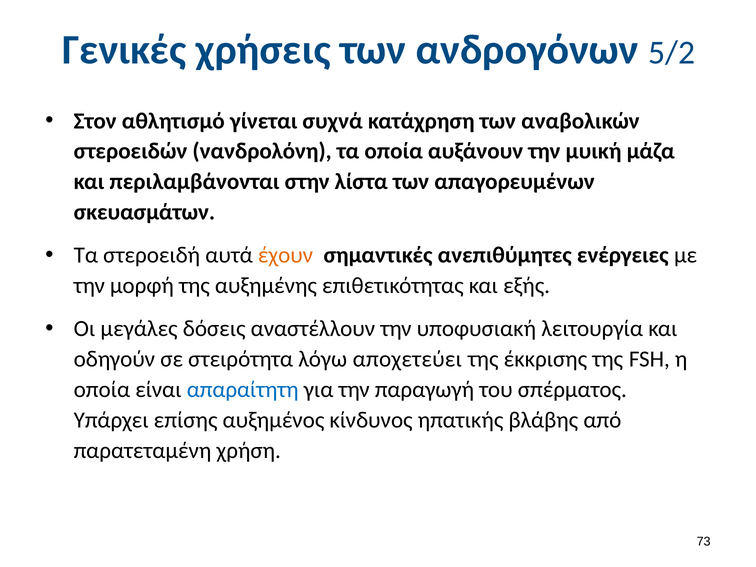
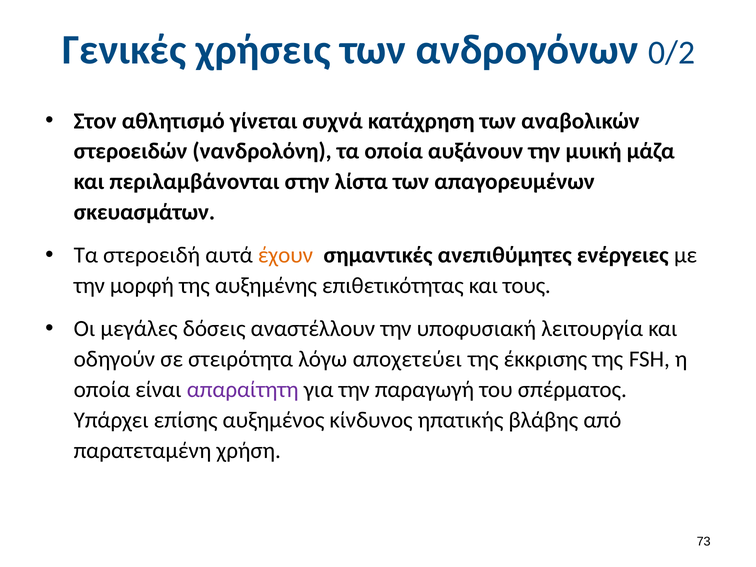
5/2: 5/2 -> 0/2 (672, 53)
εξής: εξής -> τους (527, 286)
απαραίτητη colour: blue -> purple (243, 390)
